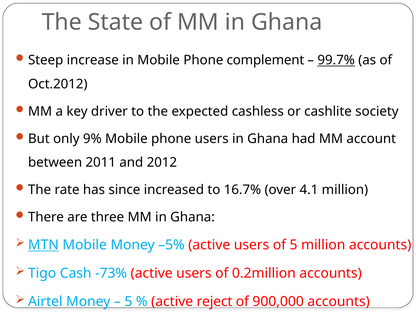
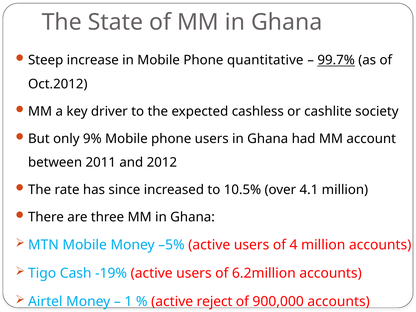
complement: complement -> quantitative (265, 60)
16.7%: 16.7% -> 10.5% (242, 190)
MTN underline: present -> none (43, 245)
of 5: 5 -> 4 (294, 245)
-73%: -73% -> -19% (111, 273)
0.2million: 0.2million -> 6.2million (264, 273)
5: 5 -> 1 (128, 302)
